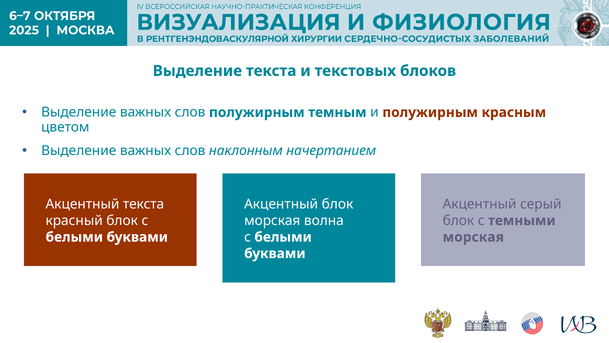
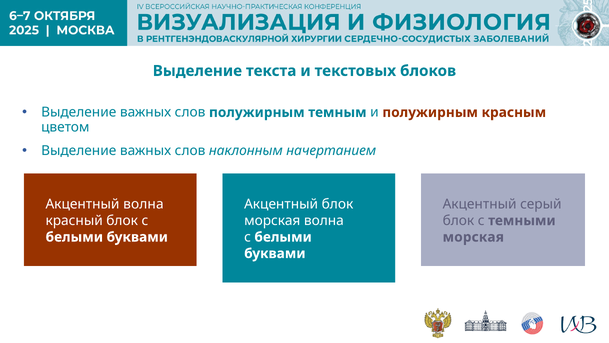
Акцентный текста: текста -> волна (143, 204)
